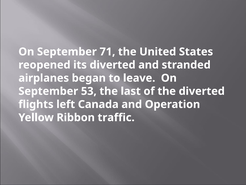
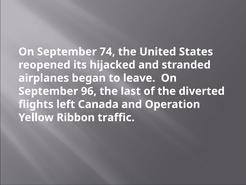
71: 71 -> 74 (107, 52)
its diverted: diverted -> hijacked (113, 65)
53: 53 -> 96 (89, 91)
